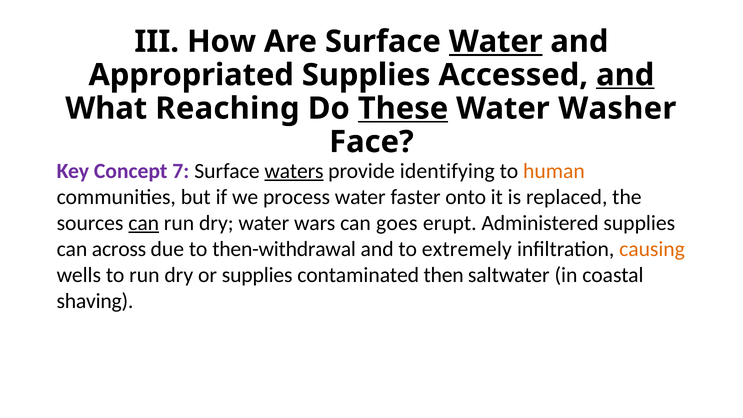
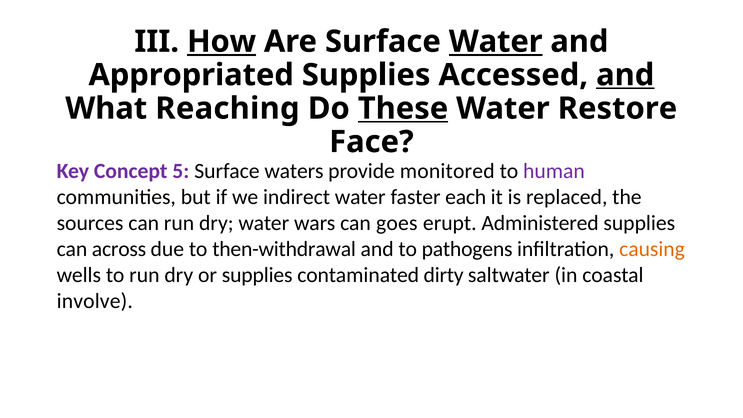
How underline: none -> present (222, 42)
Washer: Washer -> Restore (617, 108)
7: 7 -> 5 (181, 171)
waters underline: present -> none (294, 171)
identifying: identifying -> monitored (447, 171)
human colour: orange -> purple (554, 171)
process: process -> indirect (297, 197)
onto: onto -> each (466, 197)
can underline: present -> none (144, 223)
extremely: extremely -> pathogens (467, 249)
then: then -> dirty (444, 275)
shaving: shaving -> involve (95, 301)
